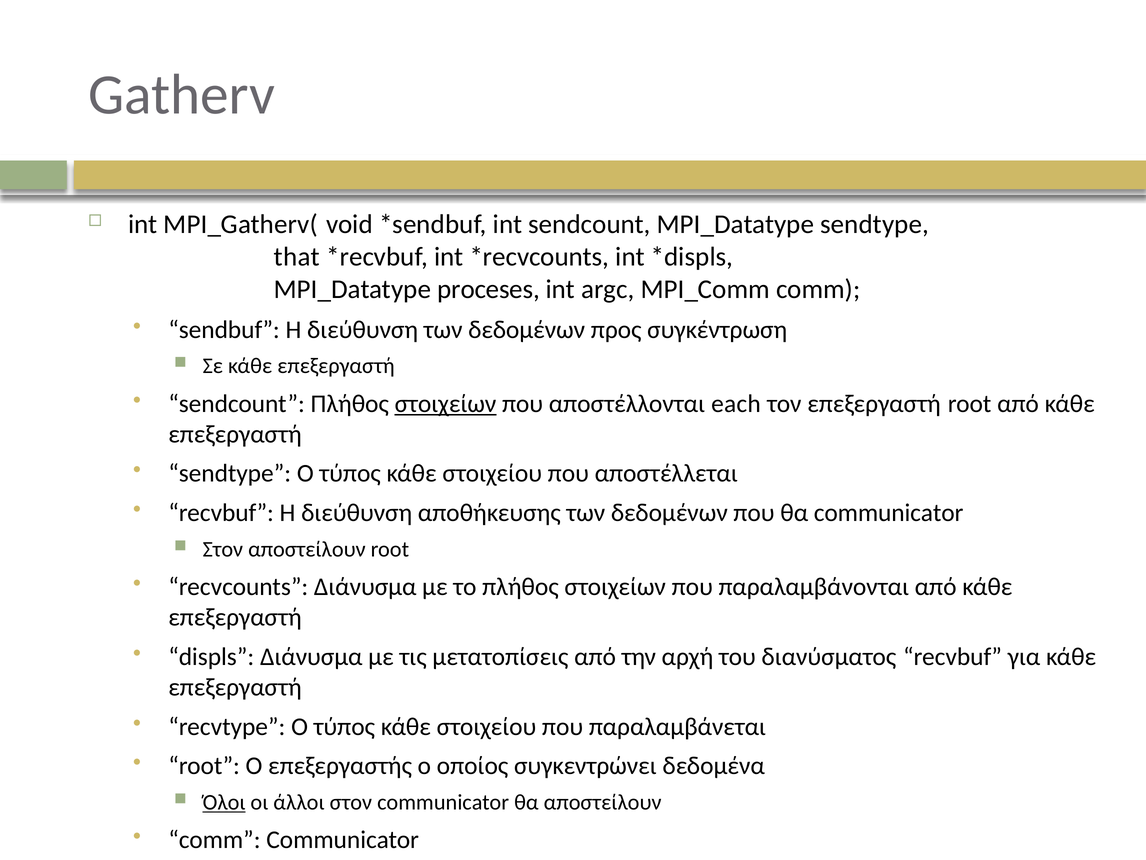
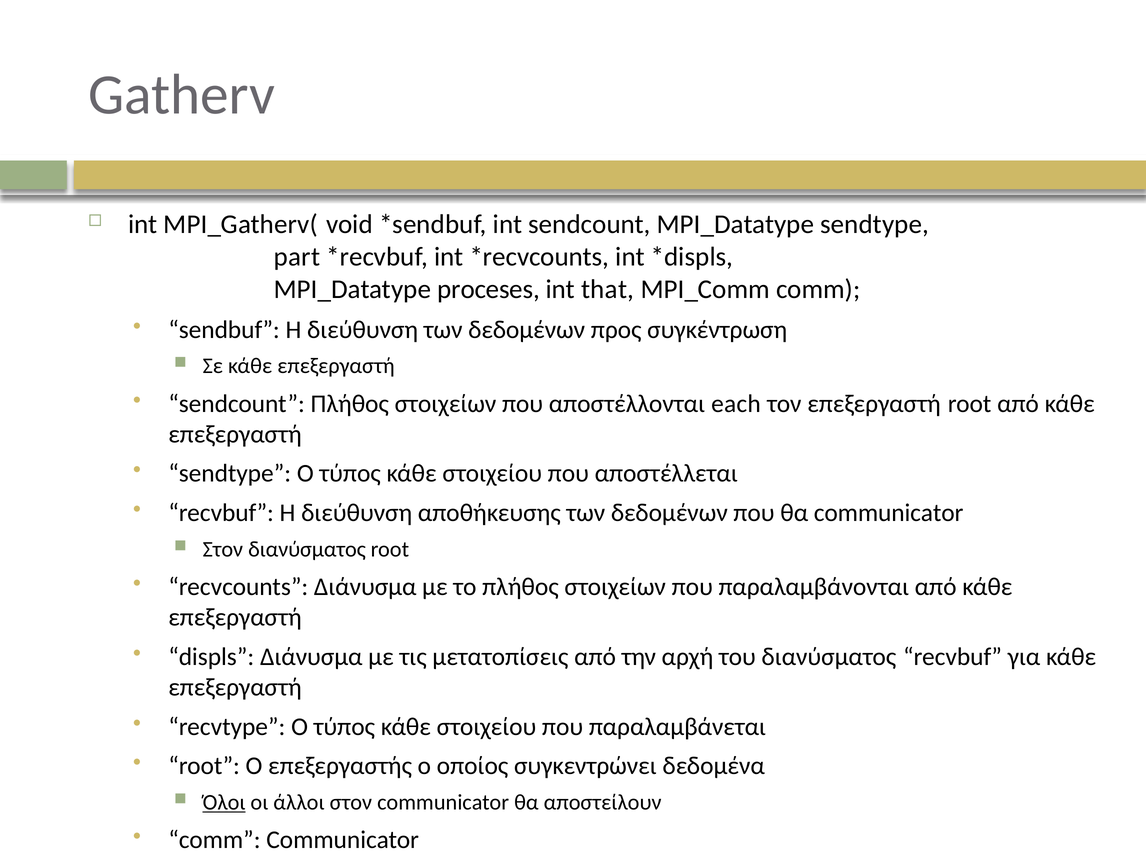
that: that -> part (297, 257)
argc: argc -> that (608, 289)
στοιχείων underline: present -> none (446, 403)
Στον αποστείλουν: αποστείλουν -> διανύσματος (307, 549)
